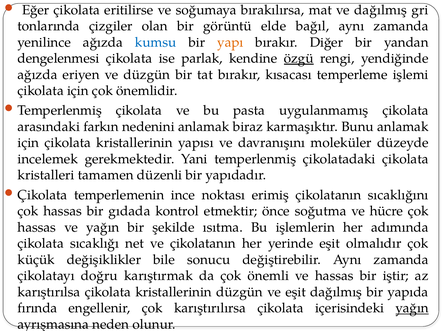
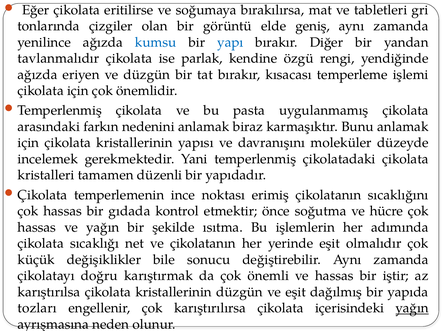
ve dağılmış: dağılmış -> tabletleri (381, 10)
bağıl: bağıl -> geniş (313, 26)
yapı colour: orange -> blue (230, 42)
dengelenmesi: dengelenmesi -> tavlanmalıdır (58, 59)
özgü underline: present -> none (299, 59)
fırında: fırında -> tozları (37, 309)
